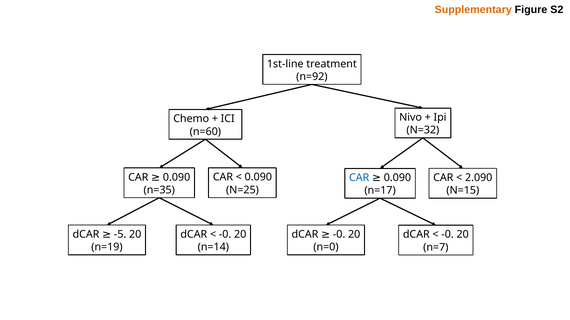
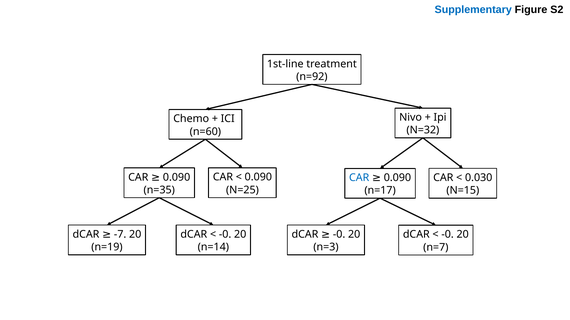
Supplementary colour: orange -> blue (473, 10)
2.090: 2.090 -> 0.030 (479, 178)
-5: -5 -> -7 (120, 235)
n=0: n=0 -> n=3 (326, 248)
